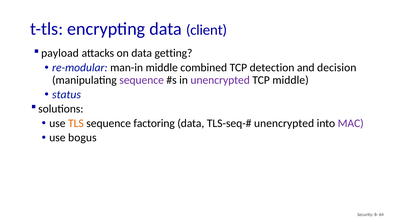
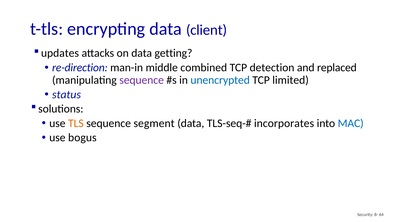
payload: payload -> updates (60, 53)
re-modular: re-modular -> re-direction (80, 68)
decision: decision -> replaced (337, 68)
unencrypted colour: purple -> blue (220, 80)
TCP middle: middle -> limited (291, 80)
factoring: factoring -> segment (154, 123)
unencrypted: unencrypted -> incorporates (284, 123)
MAC colour: purple -> blue (351, 123)
